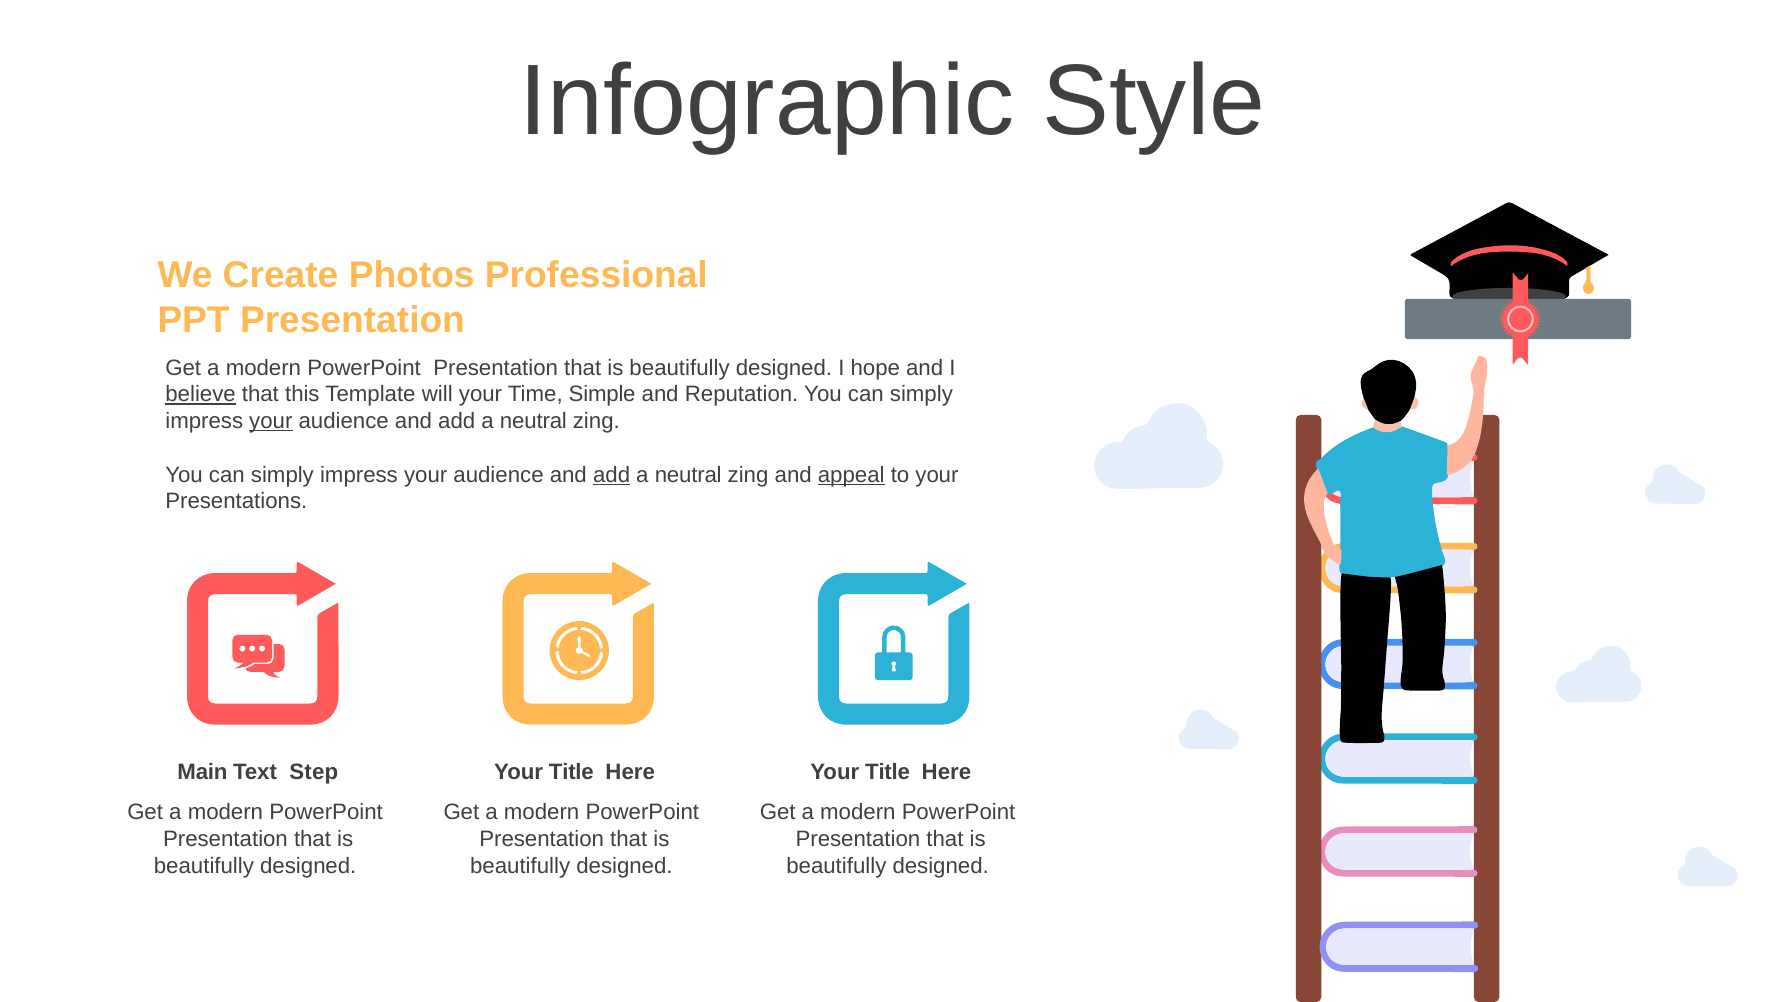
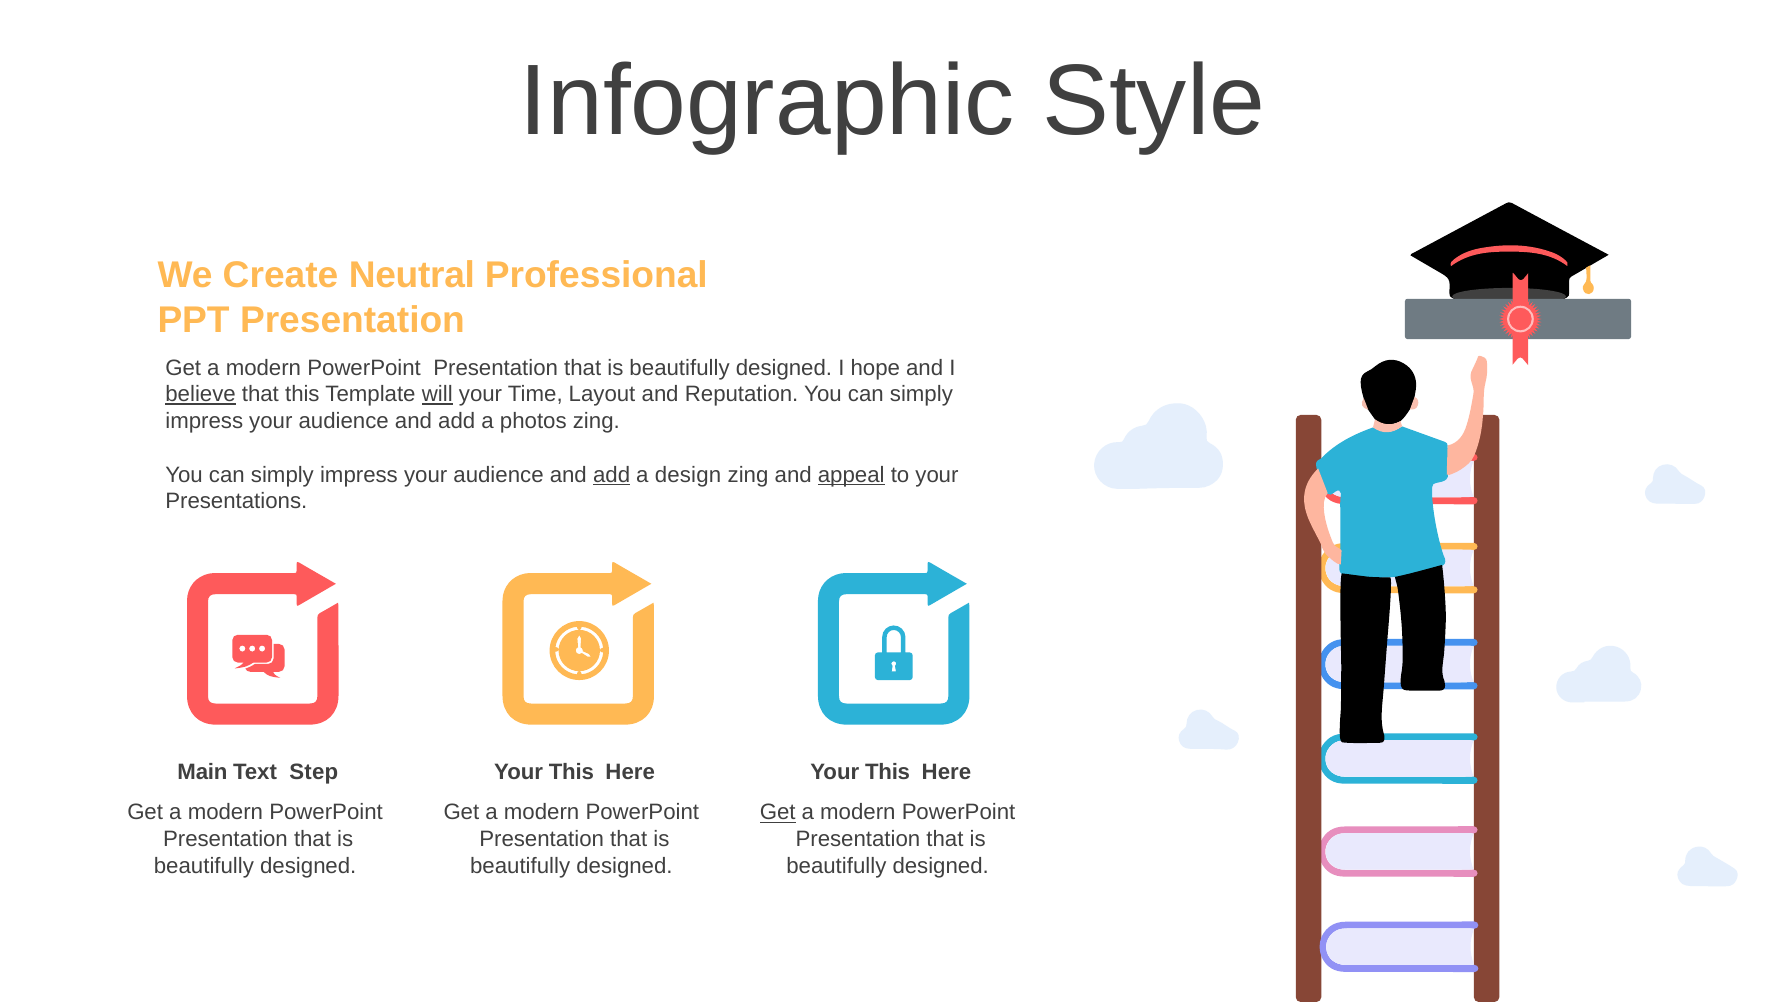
Photos: Photos -> Neutral (412, 275)
will underline: none -> present (437, 394)
Simple: Simple -> Layout (602, 394)
your underline: present -> none (271, 421)
neutral: neutral -> photos (533, 421)
neutral: neutral -> design (688, 475)
Title: Title -> This (571, 772)
Title: Title -> This (888, 772)
Get underline: none -> present (778, 812)
